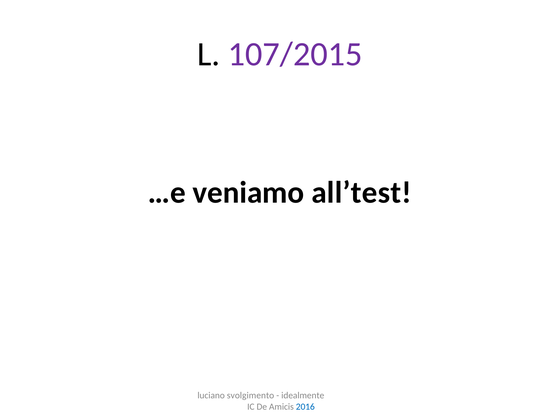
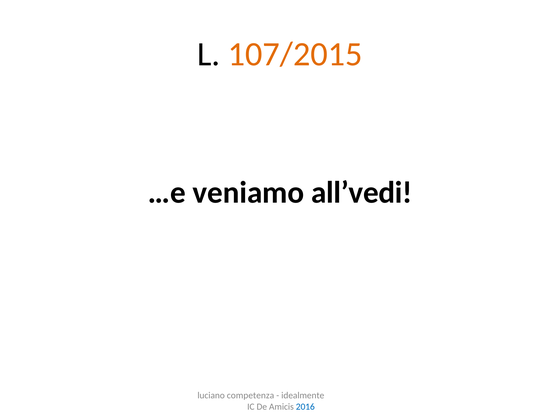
107/2015 colour: purple -> orange (295, 54)
all’test: all’test -> all’vedi (362, 193)
svolgimento: svolgimento -> competenza (251, 395)
